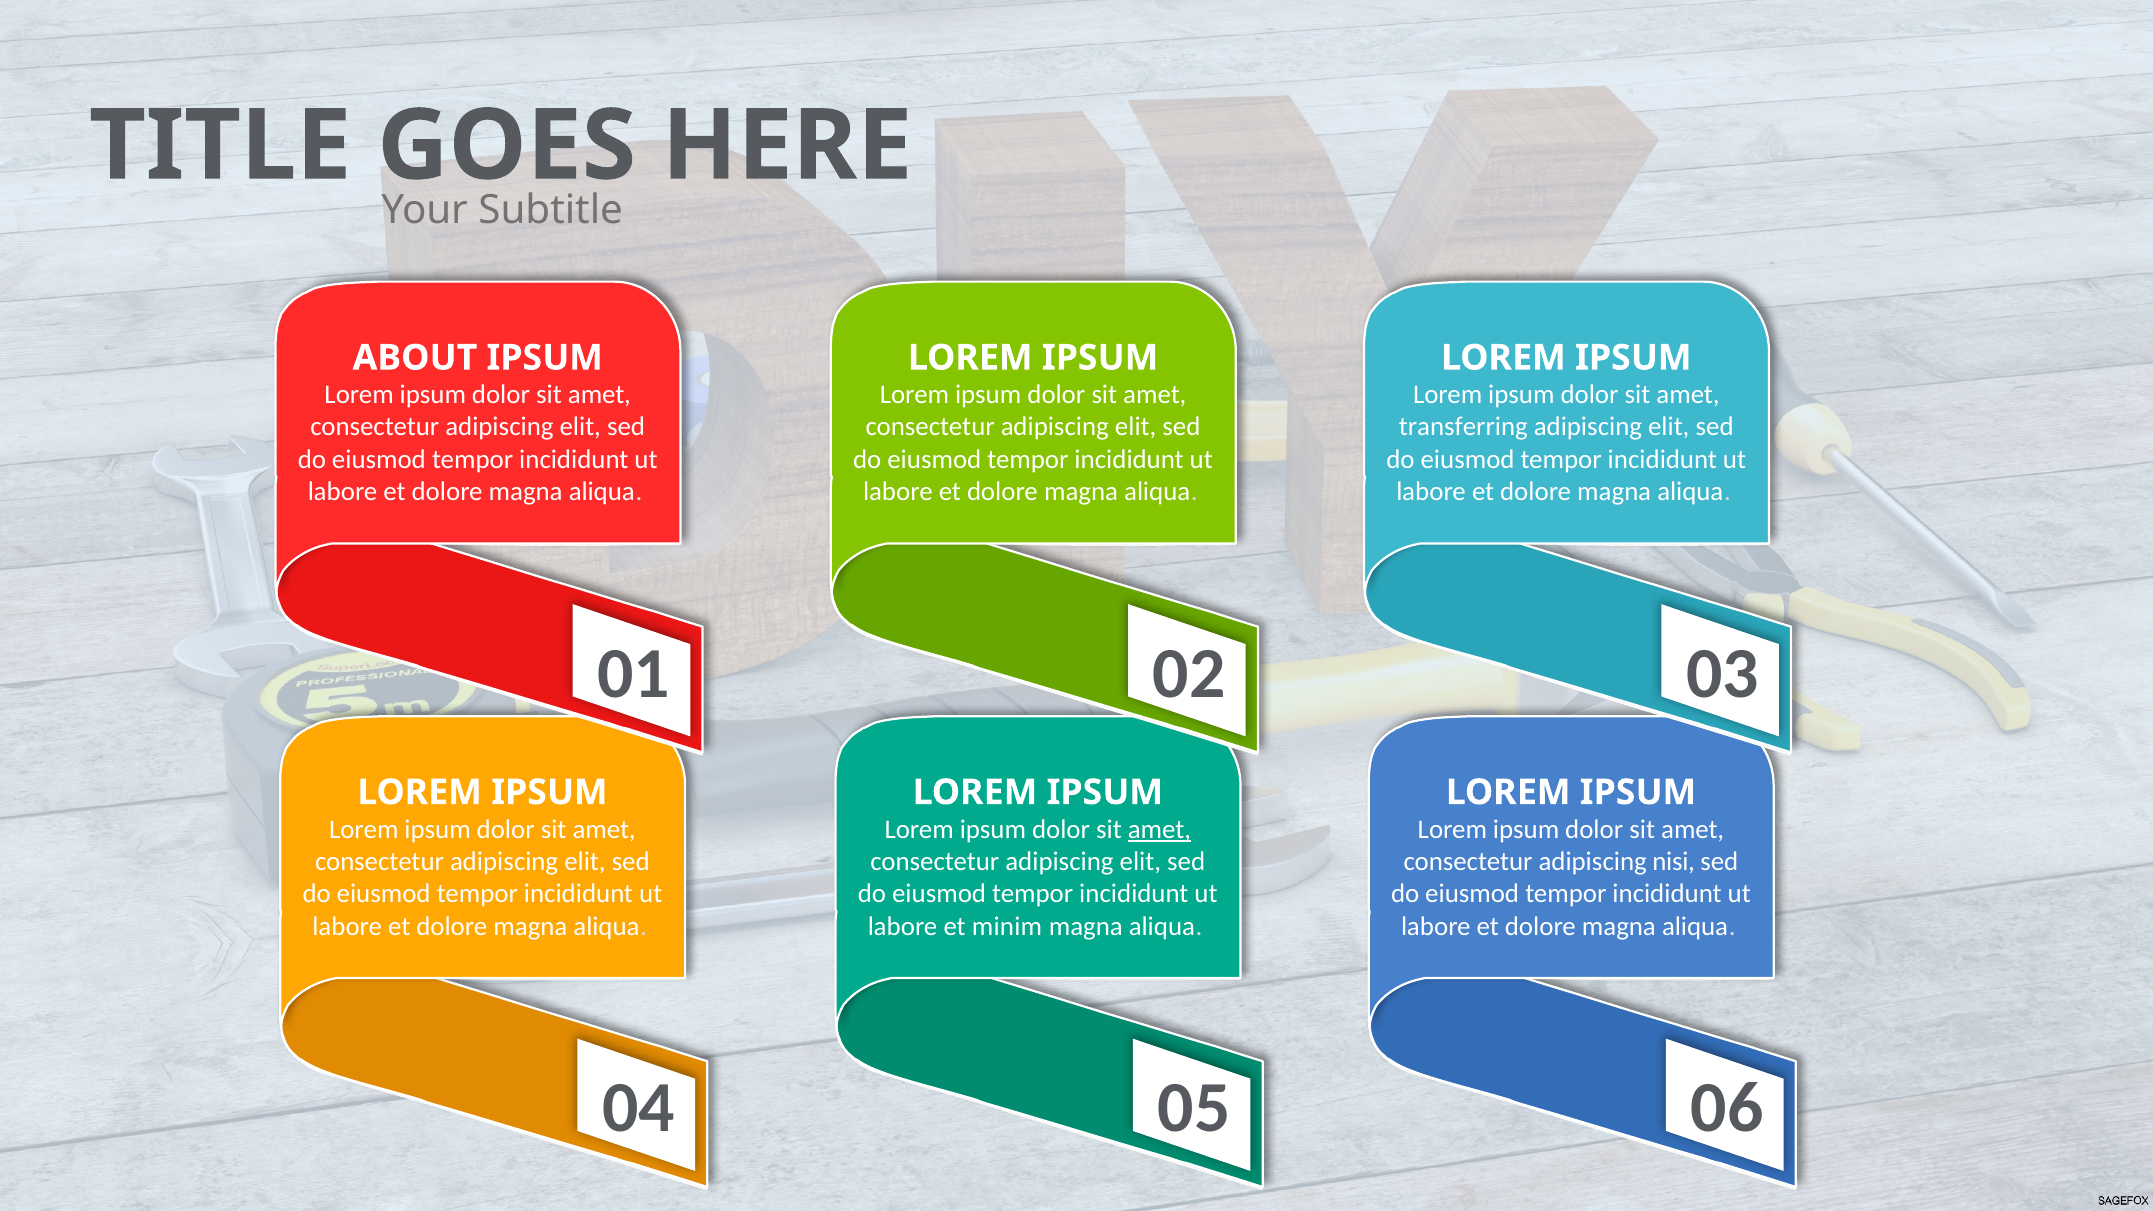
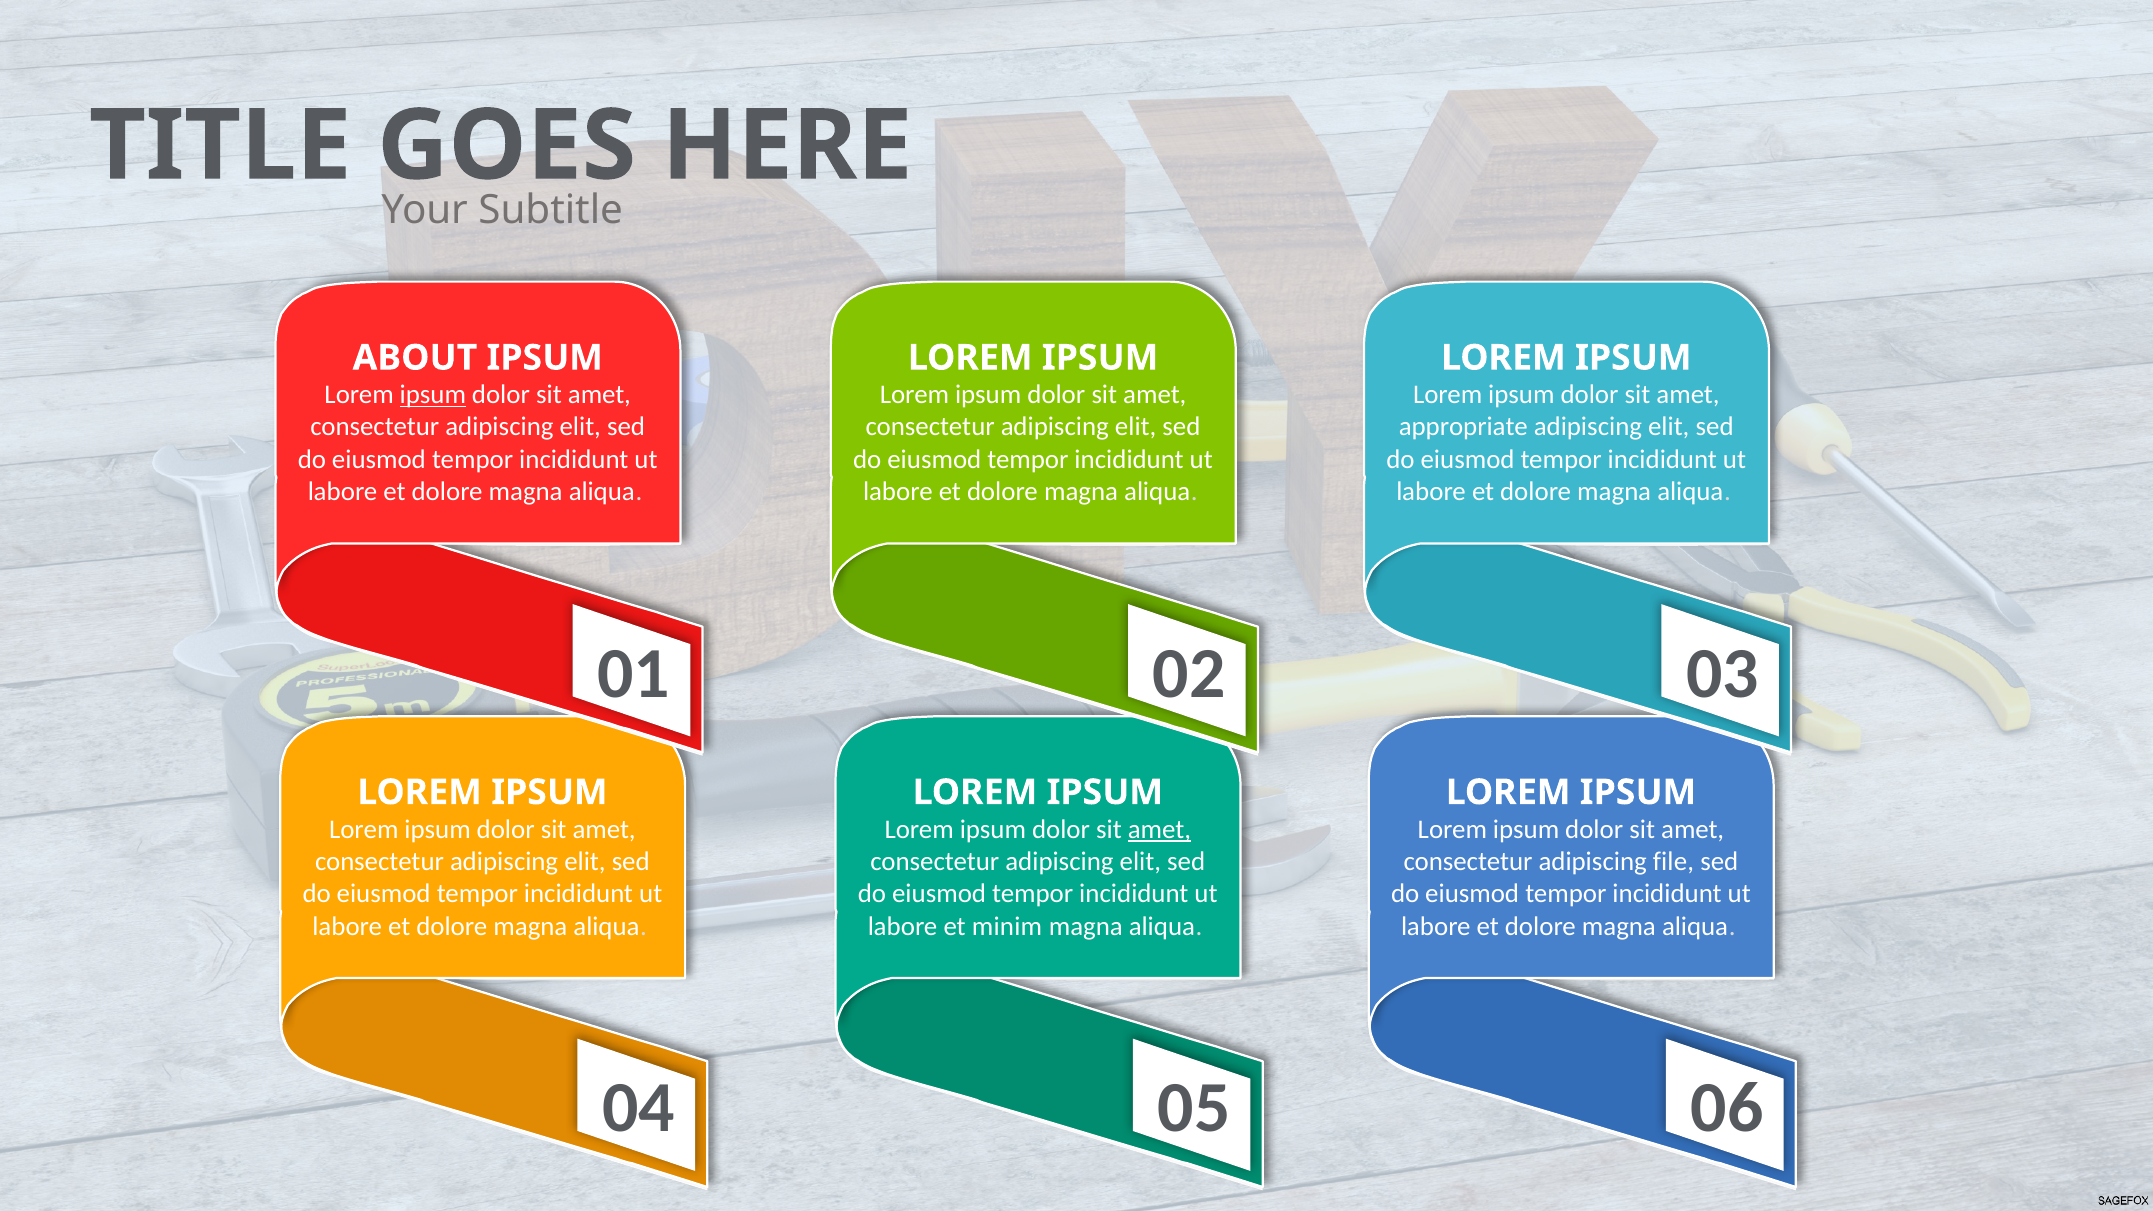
ipsum underline: none -> present (433, 395)
transferring: transferring -> appropriate (1463, 427)
nisi: nisi -> file (1673, 862)
